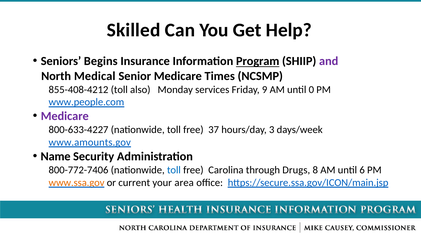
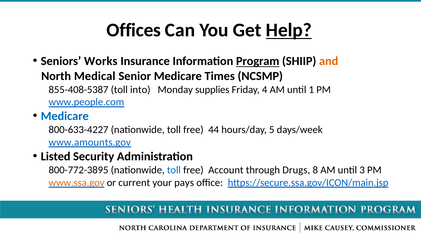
Skilled: Skilled -> Offices (134, 30)
Help underline: none -> present (289, 30)
Begins: Begins -> Works (101, 61)
and colour: purple -> orange (329, 61)
855-408-4212: 855-408-4212 -> 855-408-5387 (79, 89)
also: also -> into (140, 89)
services: services -> supplies (212, 89)
9: 9 -> 4 (265, 89)
0: 0 -> 1 (311, 89)
Medicare colour: purple -> blue (65, 116)
37: 37 -> 44 (214, 130)
3: 3 -> 5 (272, 130)
Name: Name -> Listed (56, 156)
800-772-7406: 800-772-7406 -> 800-772-3895 (79, 170)
Carolina: Carolina -> Account (226, 170)
6: 6 -> 3 (362, 170)
area: area -> pays (184, 182)
